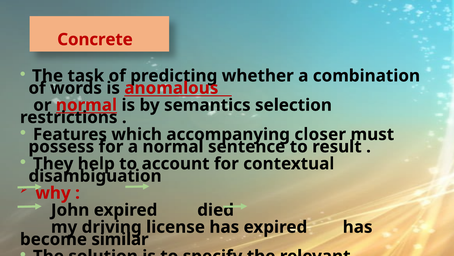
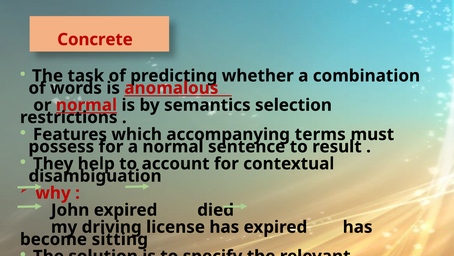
closer: closer -> terms (320, 134)
similar: similar -> sitting (120, 239)
